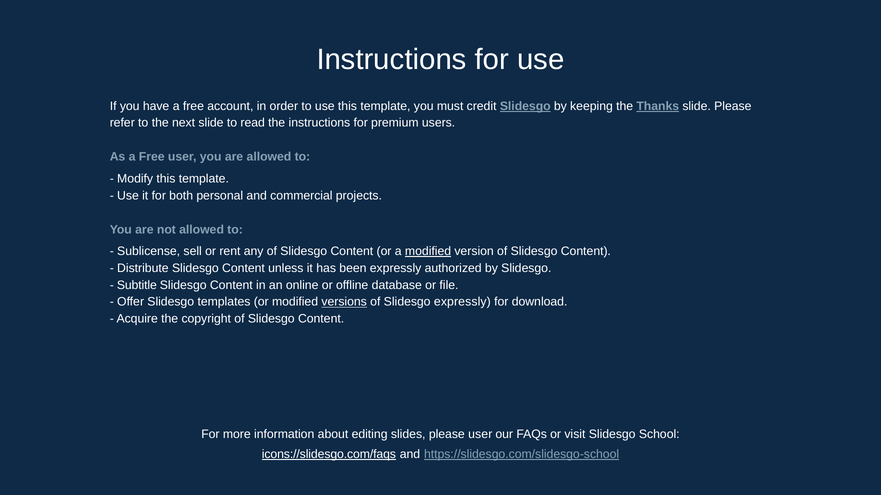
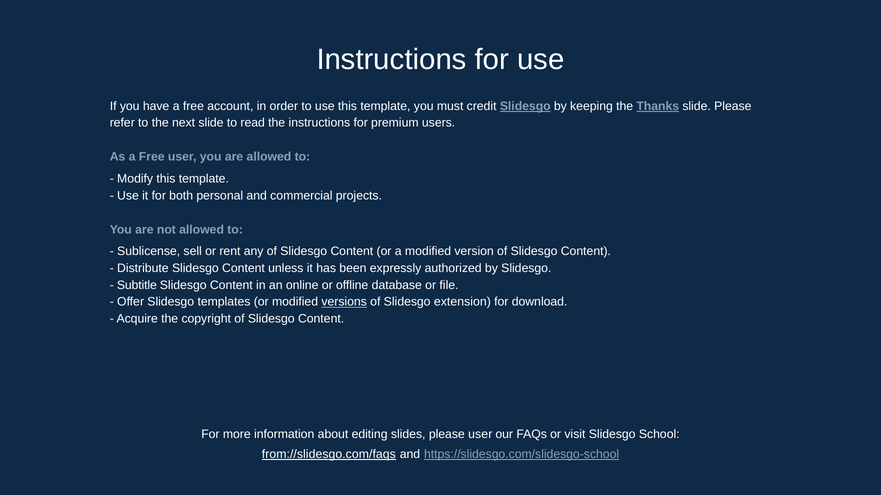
modified underline: present -> none (428, 252)
Slidesgo expressly: expressly -> extension (462, 302)
icons://slidesgo.com/faqs: icons://slidesgo.com/faqs -> from://slidesgo.com/faqs (329, 455)
